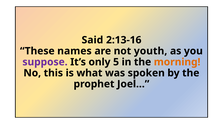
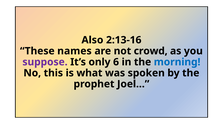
Said: Said -> Also (92, 40)
youth: youth -> crowd (151, 51)
5: 5 -> 6 (116, 62)
morning colour: orange -> blue (177, 62)
